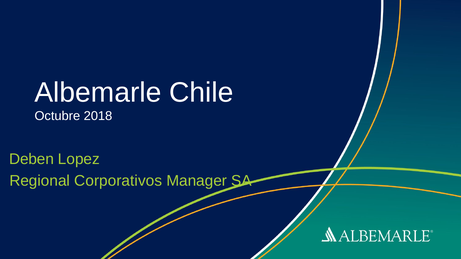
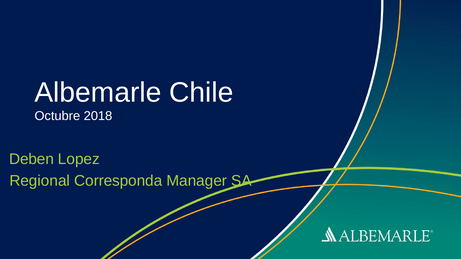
Corporativos: Corporativos -> Corresponda (118, 181)
